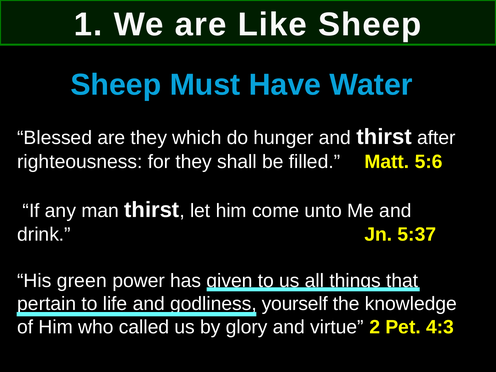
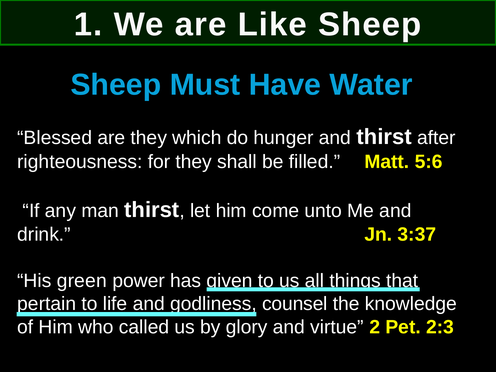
5:37: 5:37 -> 3:37 (417, 234)
yourself: yourself -> counsel (295, 304)
4:3: 4:3 -> 2:3 (440, 327)
